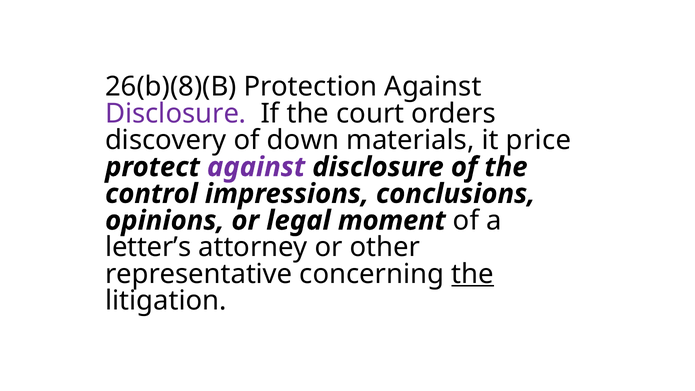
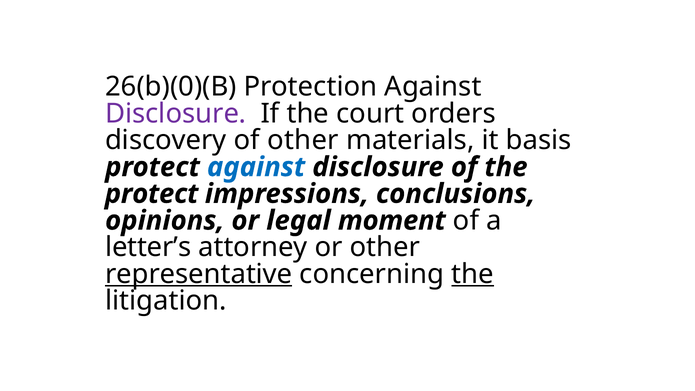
26(b)(8)(B: 26(b)(8)(B -> 26(b)(0)(B (171, 87)
of down: down -> other (303, 140)
price: price -> basis (539, 140)
against colour: purple -> blue (256, 167)
control: control -> protect (152, 194)
representative underline: none -> present (199, 274)
